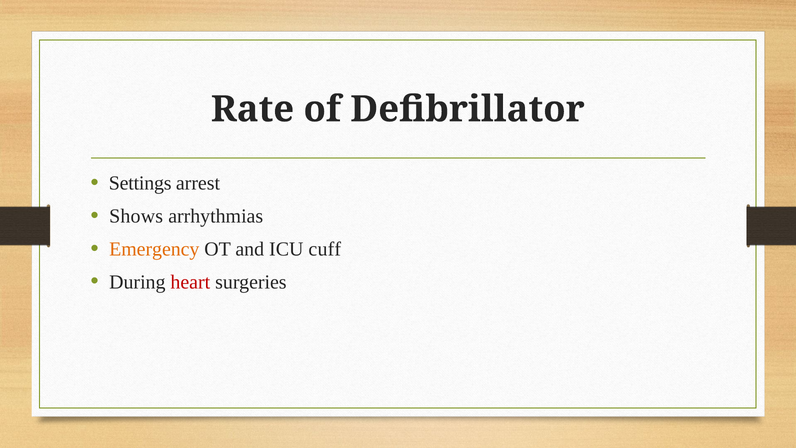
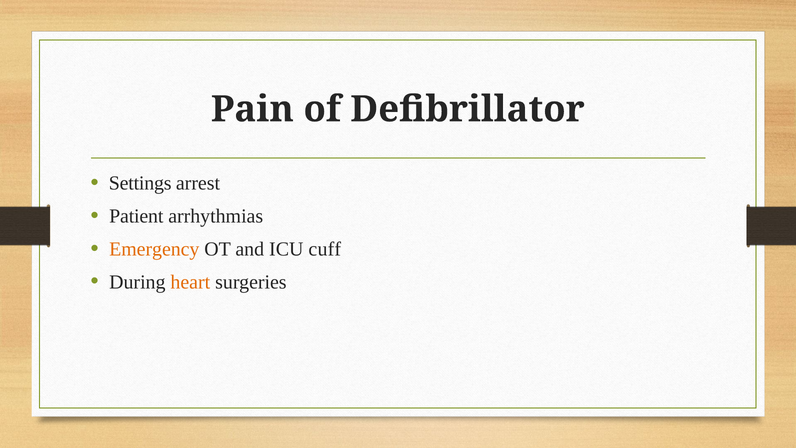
Rate: Rate -> Pain (252, 109)
Shows: Shows -> Patient (136, 216)
heart colour: red -> orange (190, 282)
